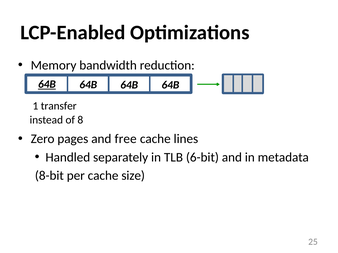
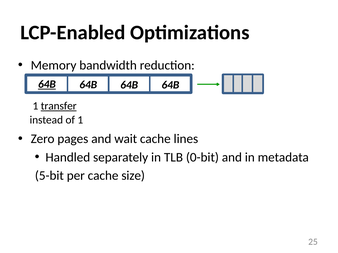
transfer underline: none -> present (59, 106)
of 8: 8 -> 1 (80, 120)
free: free -> wait (126, 139)
6-bit: 6-bit -> 0-bit (202, 158)
8-bit: 8-bit -> 5-bit (49, 176)
